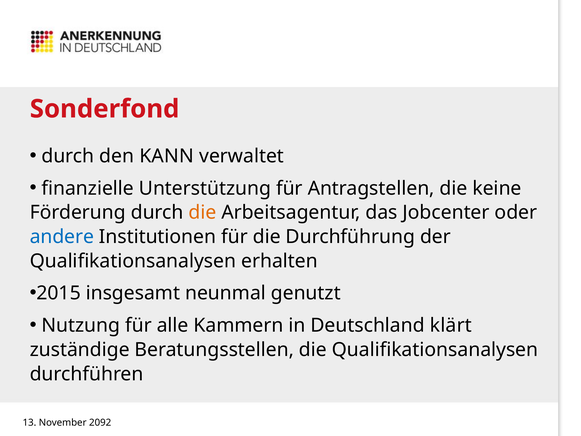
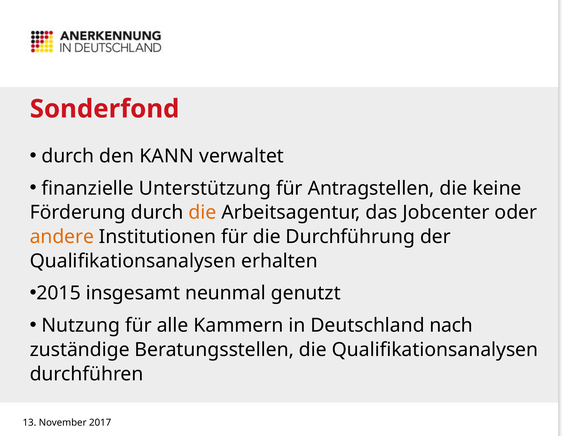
andere colour: blue -> orange (62, 237)
klärt: klärt -> nach (451, 325)
2092: 2092 -> 2017 (100, 423)
